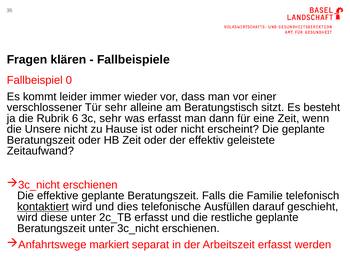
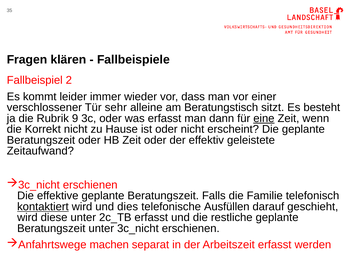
0: 0 -> 2 (69, 80)
6: 6 -> 9 (75, 118)
3c sehr: sehr -> oder (111, 118)
eine underline: none -> present (264, 118)
Unsere: Unsere -> Korrekt (43, 129)
markiert: markiert -> machen (109, 244)
